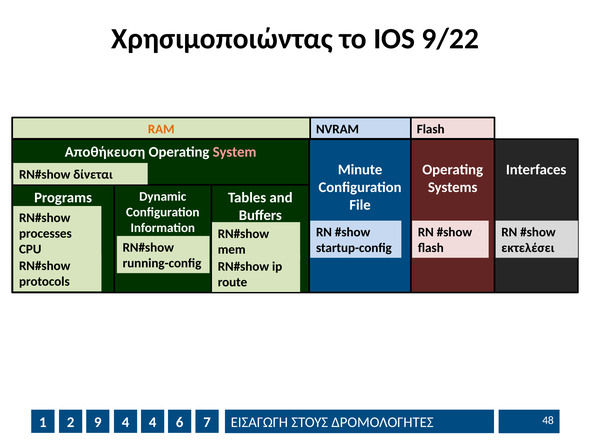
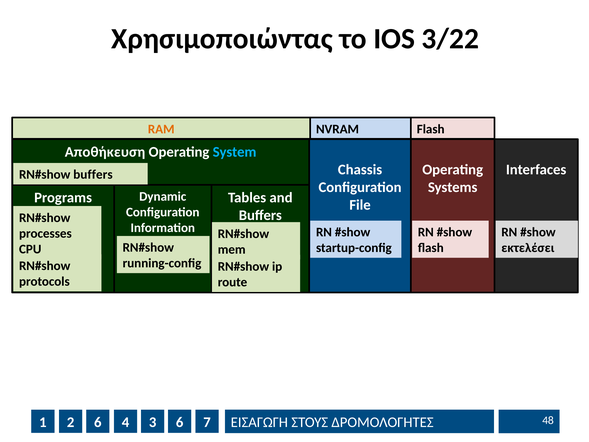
9/22: 9/22 -> 3/22 (450, 39)
System colour: pink -> light blue (235, 152)
Minute: Minute -> Chassis (360, 170)
δίνεται: δίνεται -> buffers (93, 175)
2 9: 9 -> 6 (98, 422)
4 4: 4 -> 3 (153, 422)
